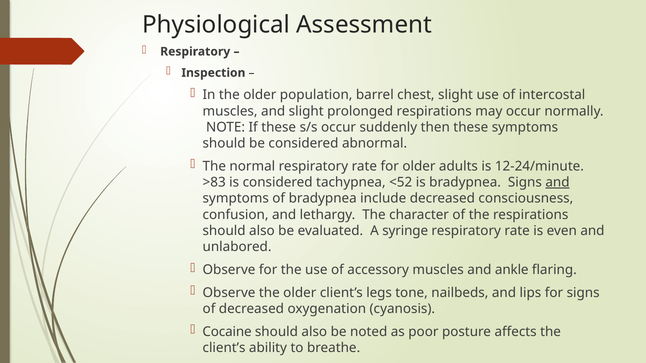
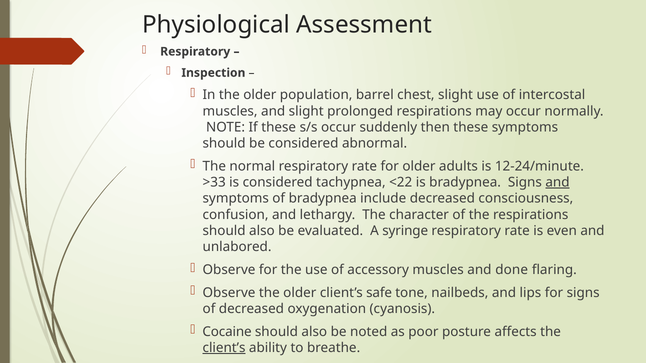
>83: >83 -> >33 (214, 183)
<52: <52 -> <22 (401, 183)
ankle: ankle -> done (512, 270)
legs: legs -> safe (379, 293)
client’s underline: none -> present (224, 348)
